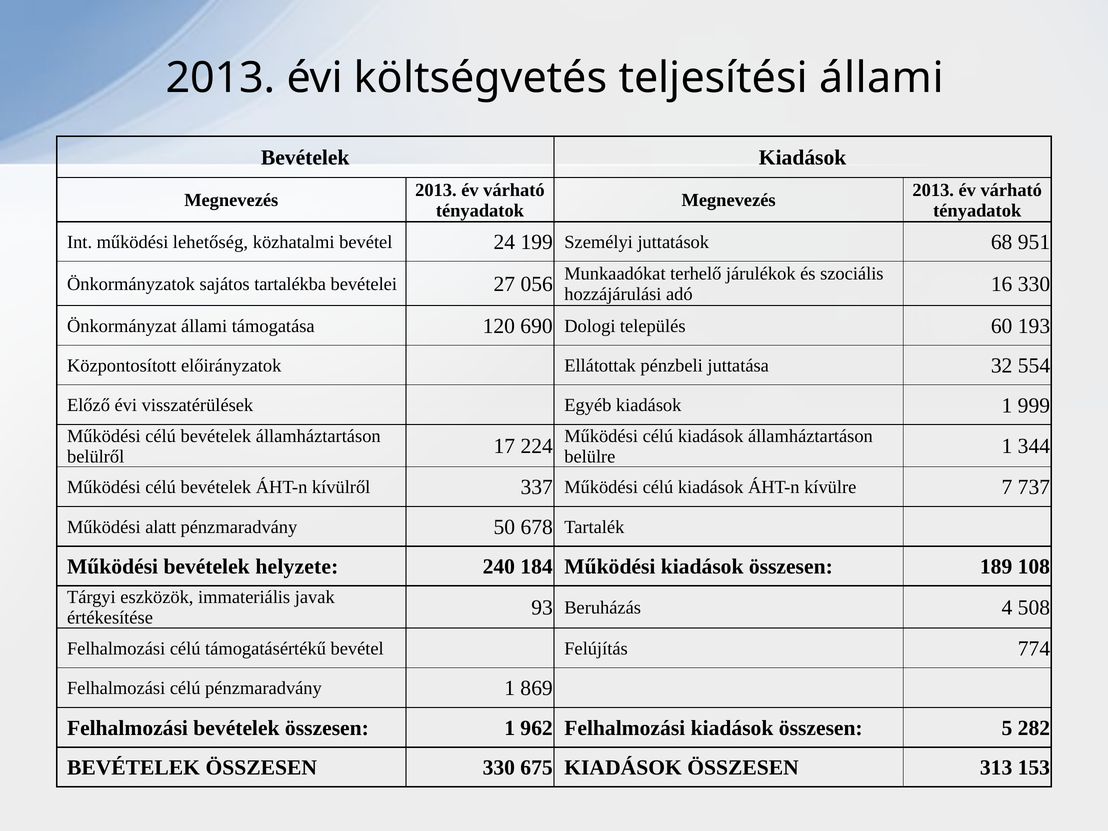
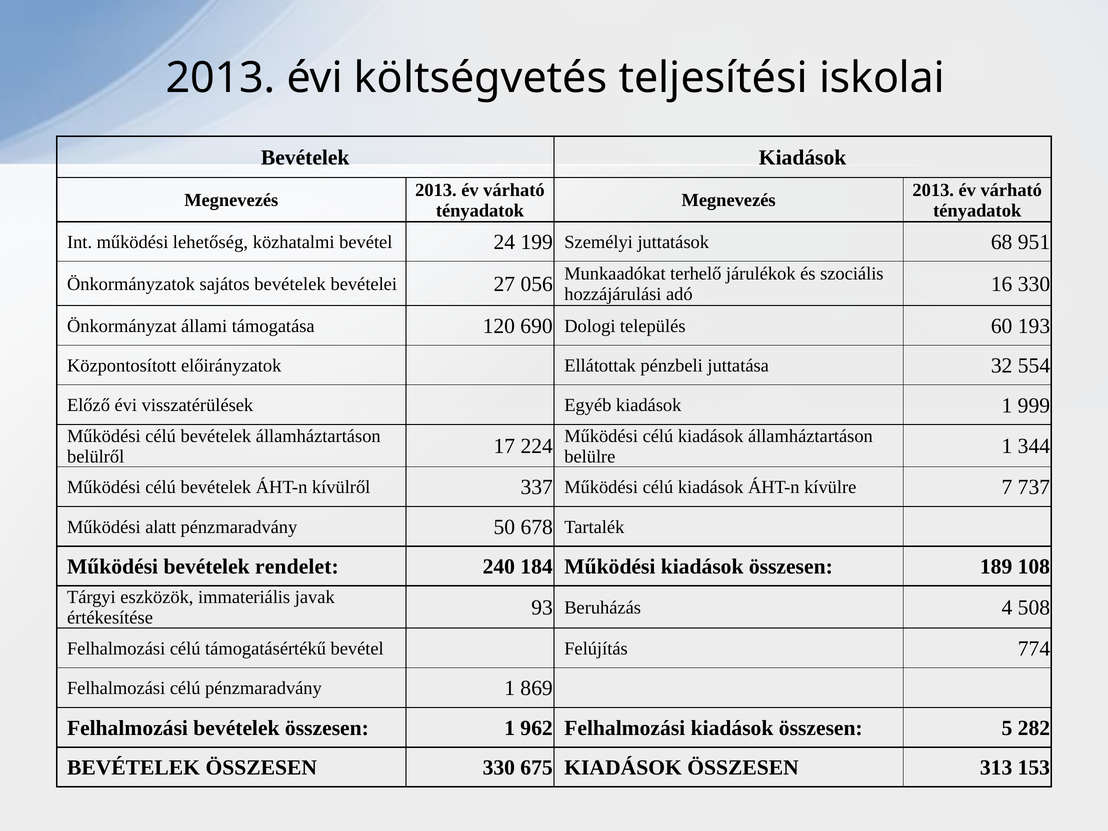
teljesítési állami: állami -> iskolai (882, 78)
sajátos tartalékba: tartalékba -> bevételek (290, 284)
helyzete: helyzete -> rendelet (297, 567)
